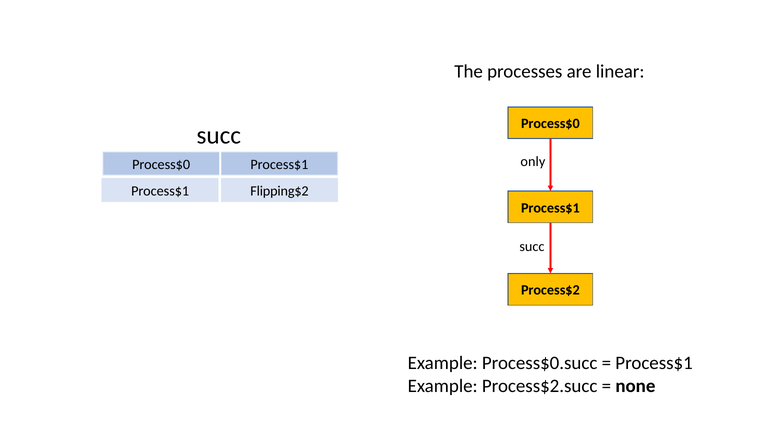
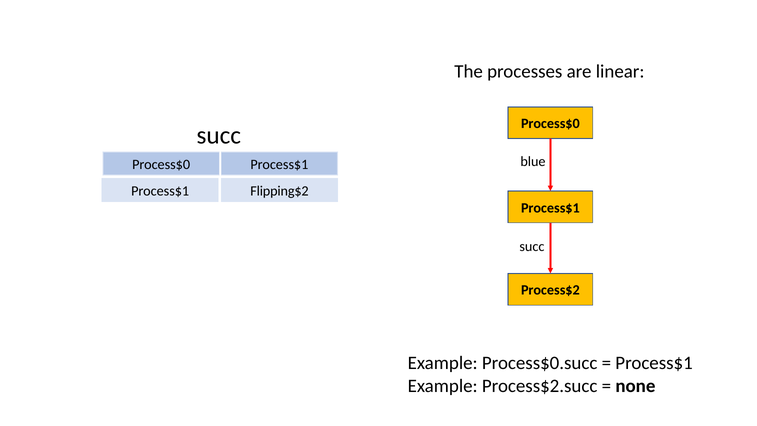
only: only -> blue (533, 161)
